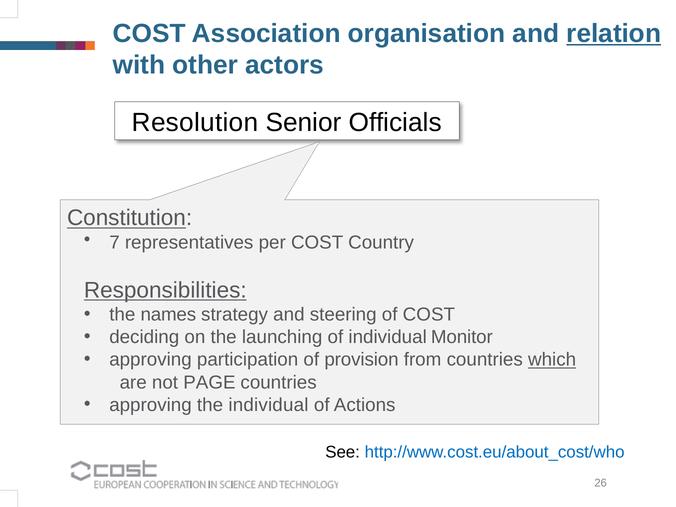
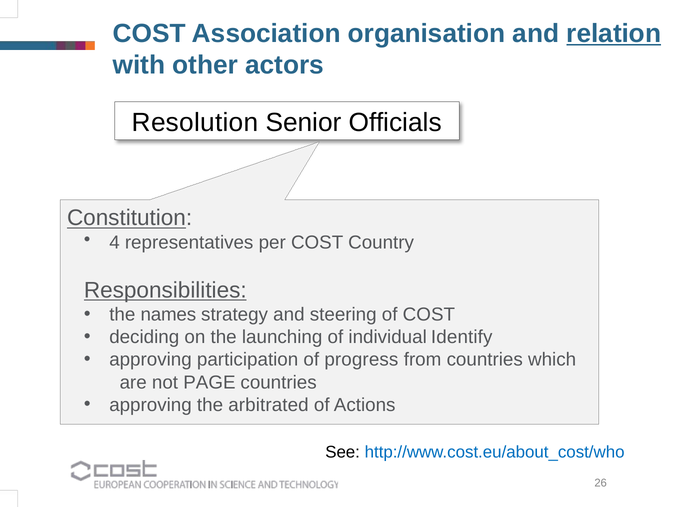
7: 7 -> 4 (115, 243)
Monitor: Monitor -> Identify (462, 337)
provision: provision -> progress (361, 360)
which underline: present -> none (552, 360)
the individual: individual -> arbitrated (268, 405)
